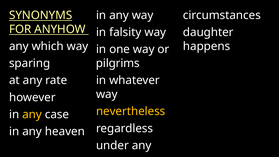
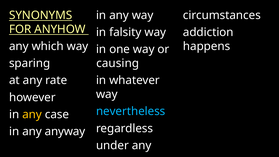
daughter: daughter -> addiction (208, 32)
pilgrims: pilgrims -> causing (118, 63)
nevertheless colour: yellow -> light blue (131, 111)
heaven: heaven -> anyway (65, 131)
